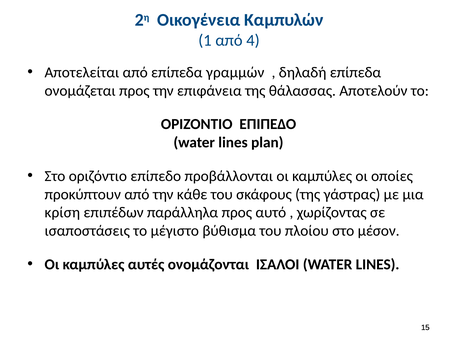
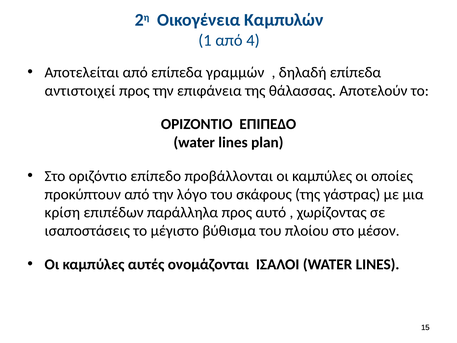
ονομάζεται: ονομάζεται -> αντιστοιχεί (80, 91)
κάθε: κάθε -> λόγο (192, 194)
